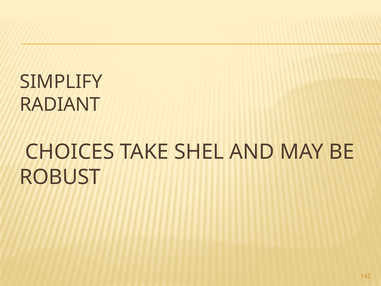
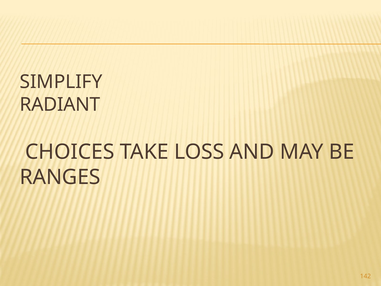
SHEL: SHEL -> LOSS (199, 152)
ROBUST: ROBUST -> RANGES (60, 177)
